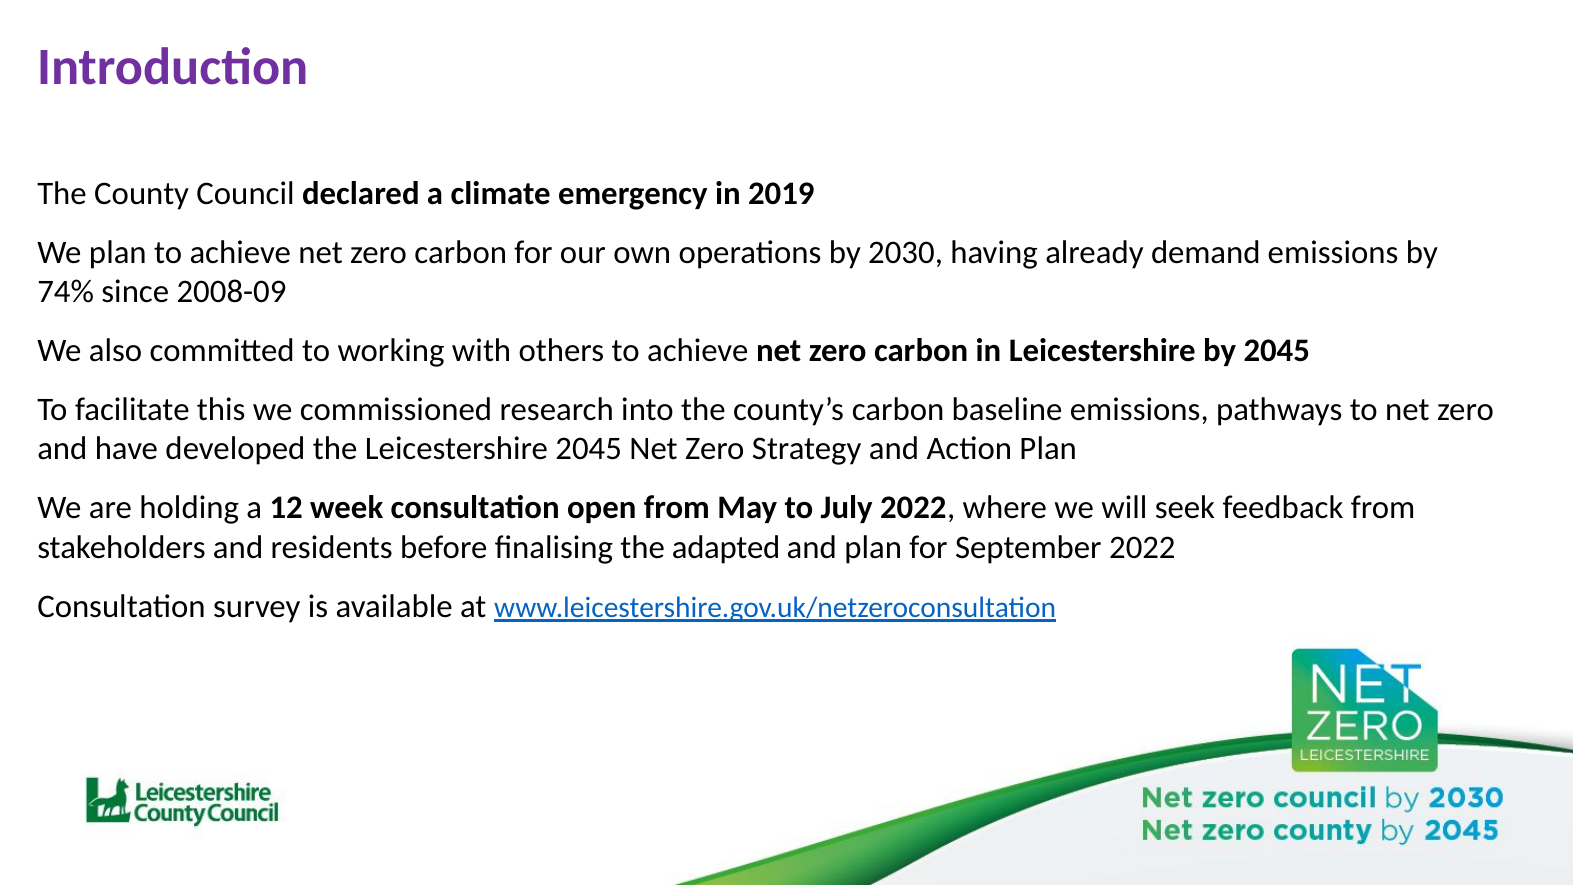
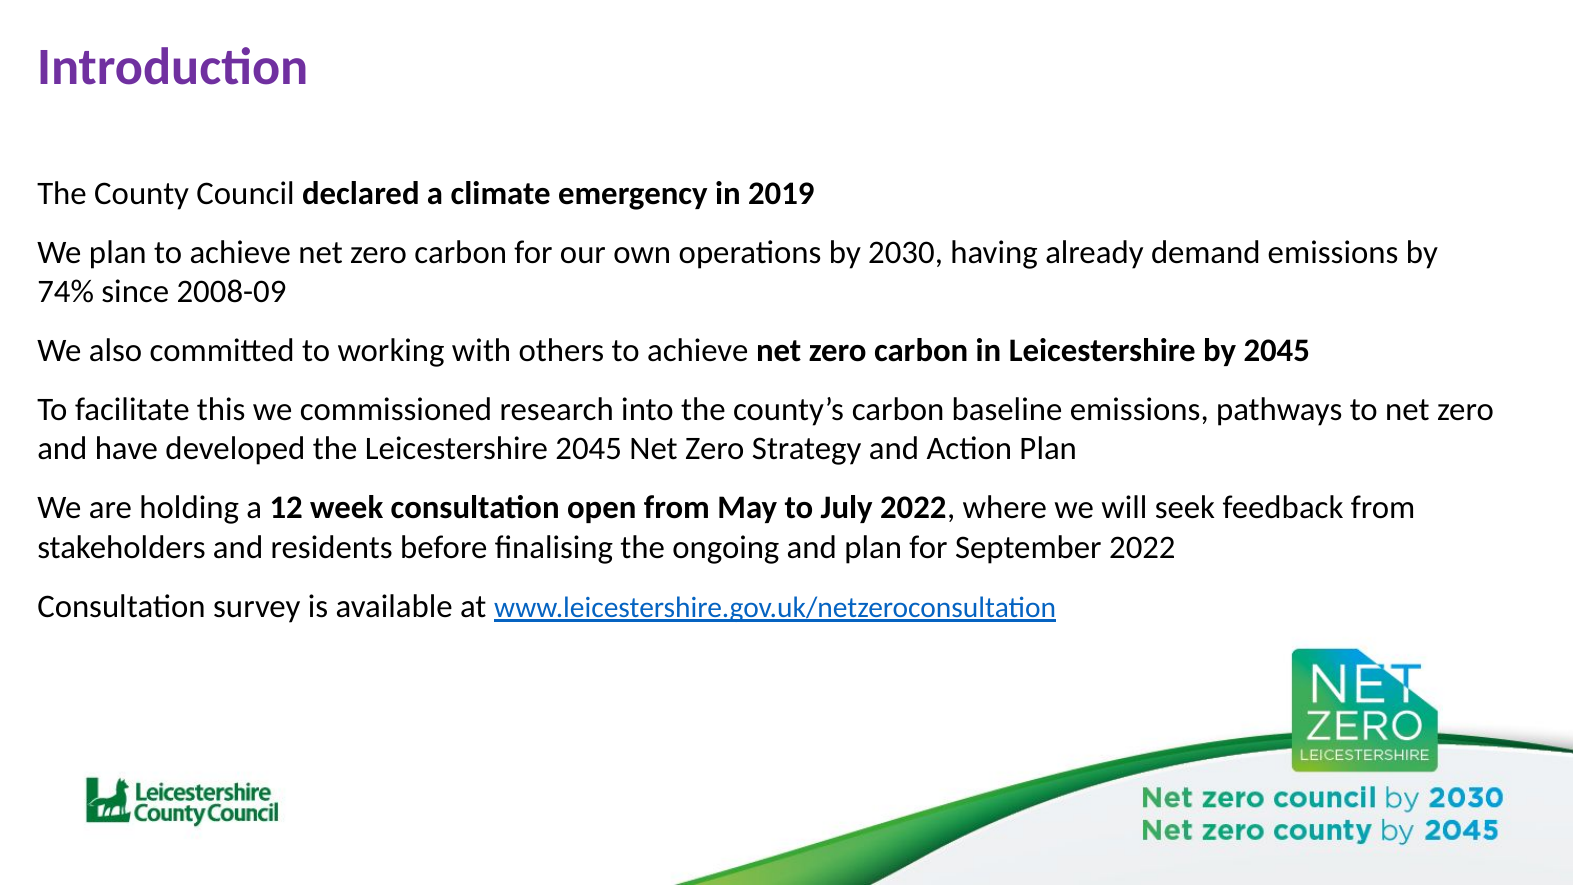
adapted: adapted -> ongoing (726, 547)
